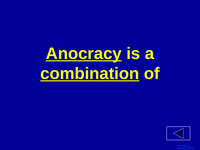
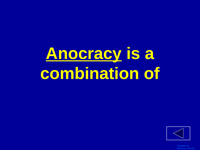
combination underline: present -> none (90, 74)
